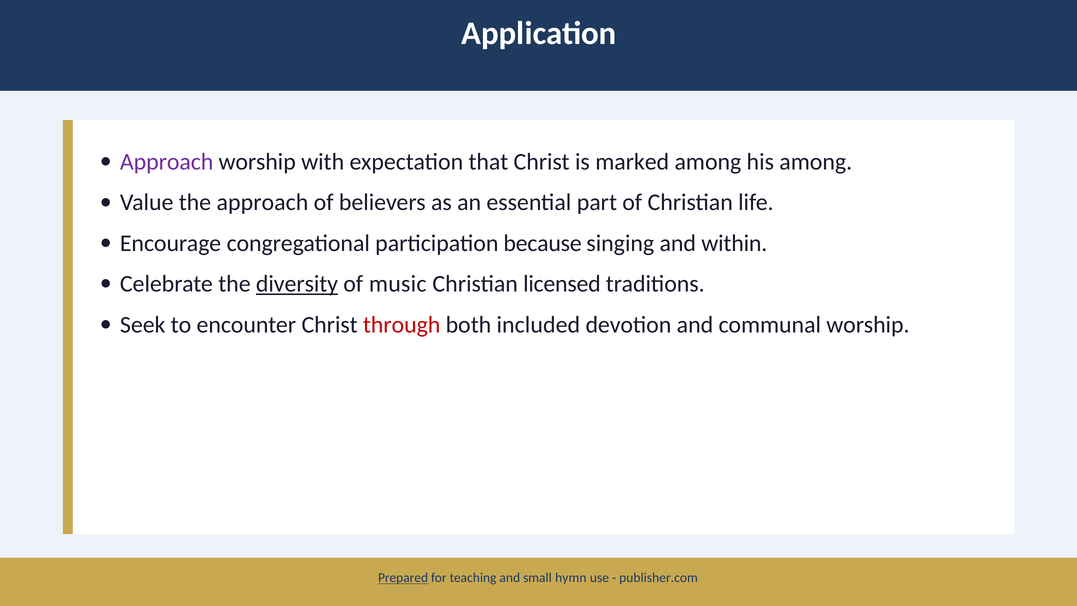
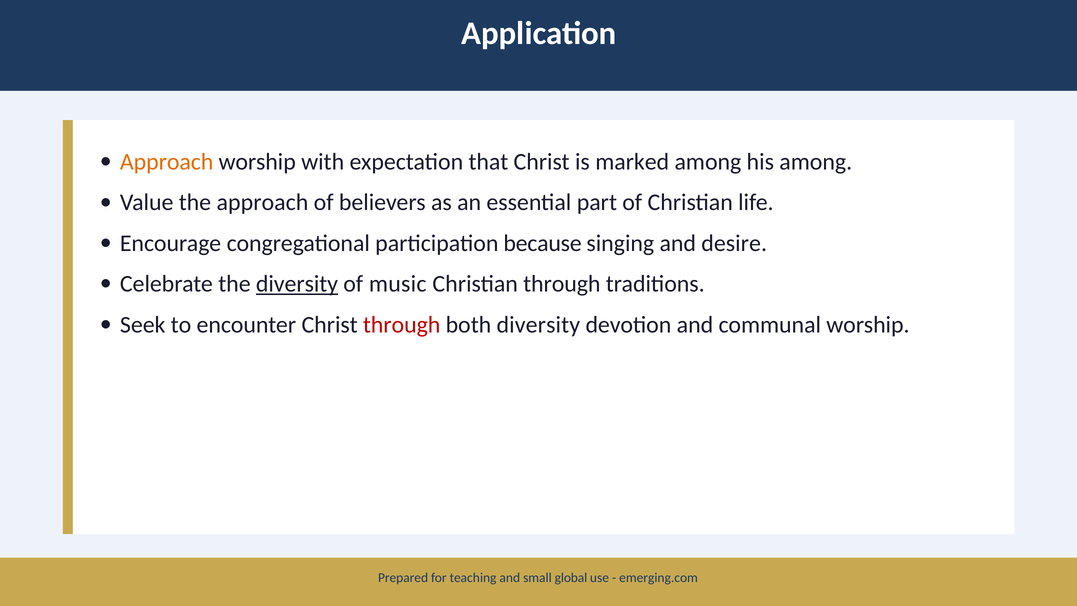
Approach colour: purple -> orange (167, 162)
within: within -> desire (734, 243)
Christian licensed: licensed -> through (562, 284)
both included: included -> diversity (538, 325)
Prepared underline: present -> none (403, 578)
hymn: hymn -> global (571, 578)
publisher.com: publisher.com -> emerging.com (659, 578)
